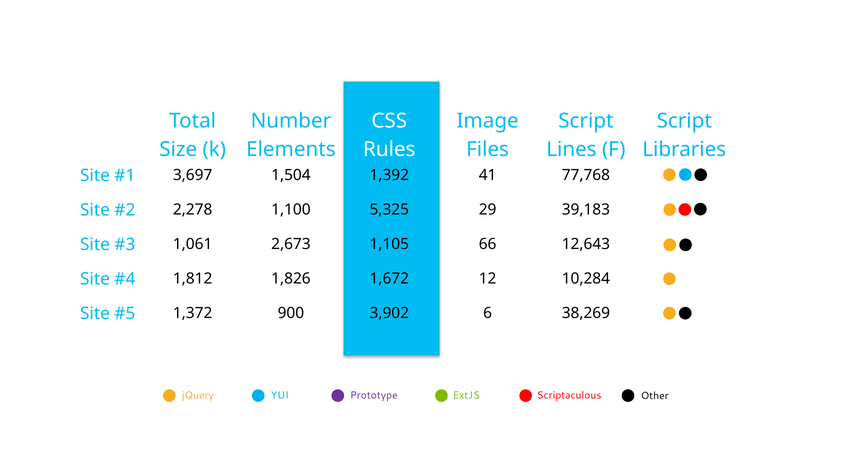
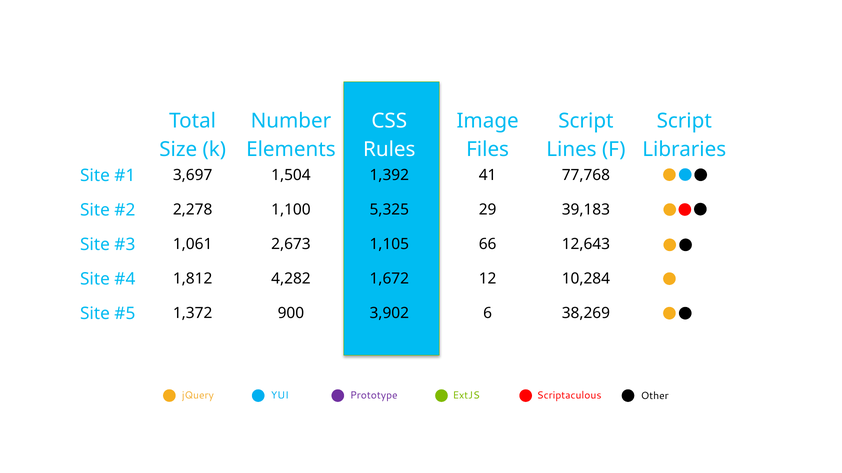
1,826: 1,826 -> 4,282 (291, 279)
